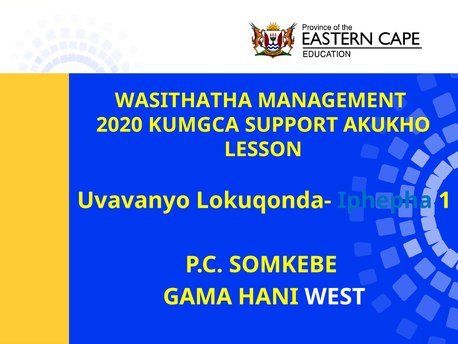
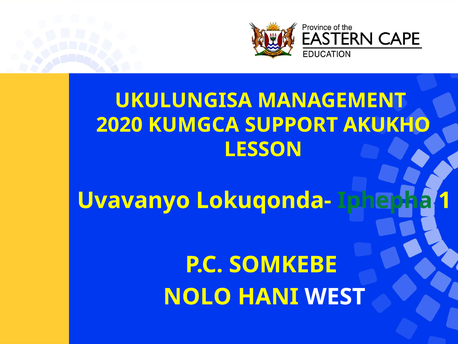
WASITHATHA: WASITHATHA -> UKULUNGISA (183, 100)
Iphepha colour: blue -> green (385, 200)
GAMA: GAMA -> NOLO (197, 296)
